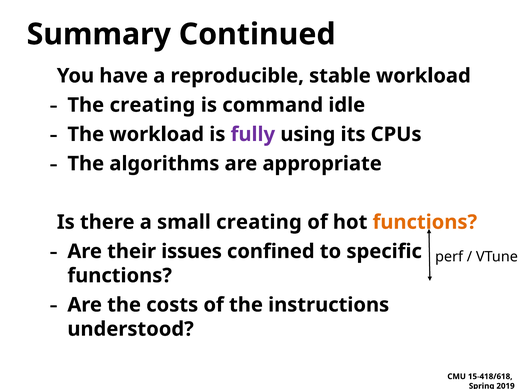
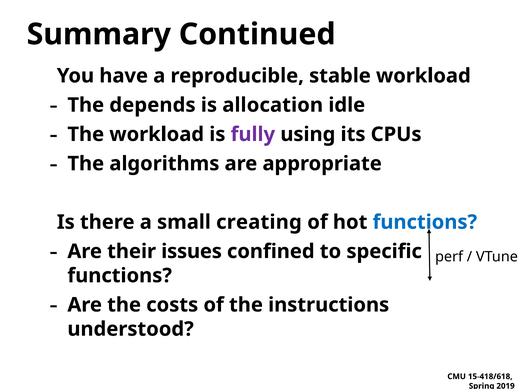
The creating: creating -> depends (152, 105)
command: command -> allocation (273, 105)
functions colour: orange -> blue (425, 222)
